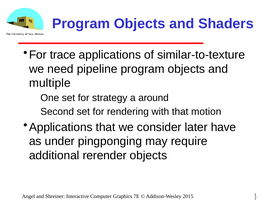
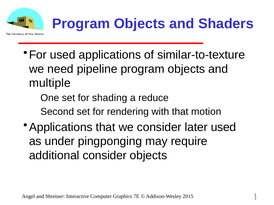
For trace: trace -> used (63, 55)
strategy: strategy -> shading (110, 98)
around: around -> reduce (153, 98)
later have: have -> used (223, 127)
additional rerender: rerender -> consider (105, 156)
